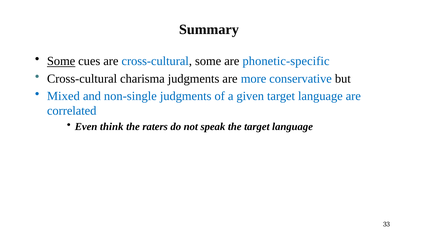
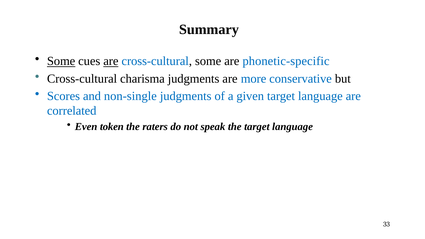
are underline: none -> present (111, 61)
Mixed: Mixed -> Scores (63, 96)
think: think -> token (112, 127)
